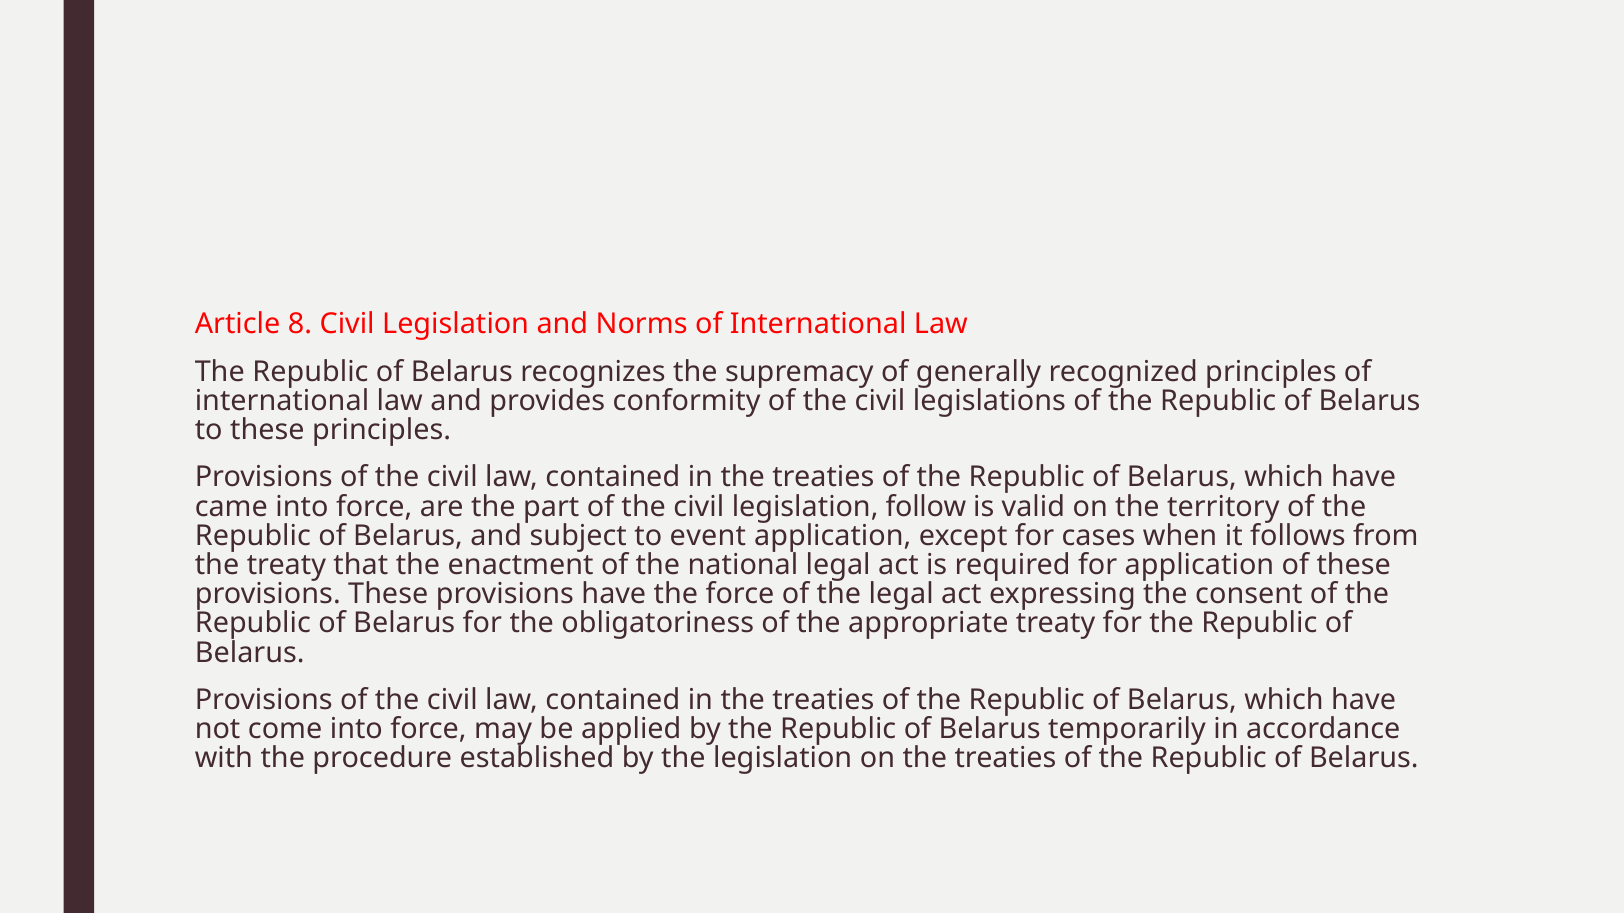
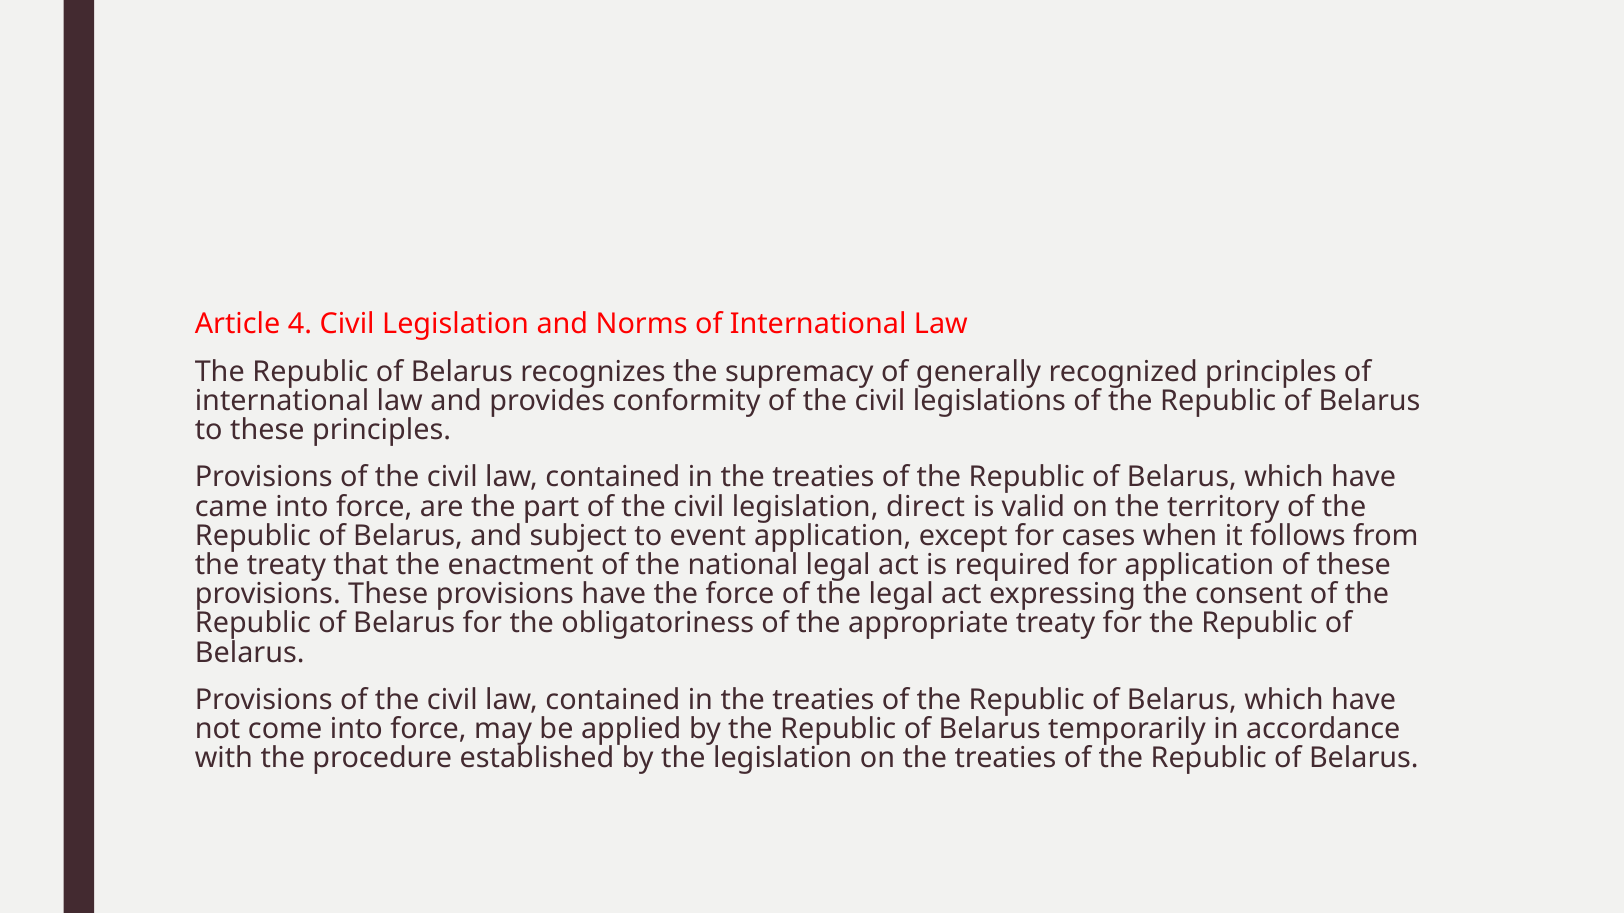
8: 8 -> 4 (300, 324)
follow: follow -> direct (926, 507)
